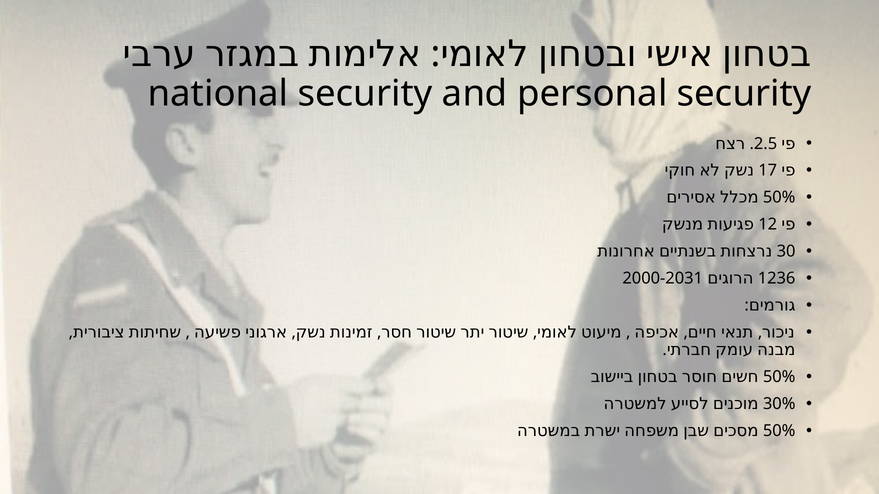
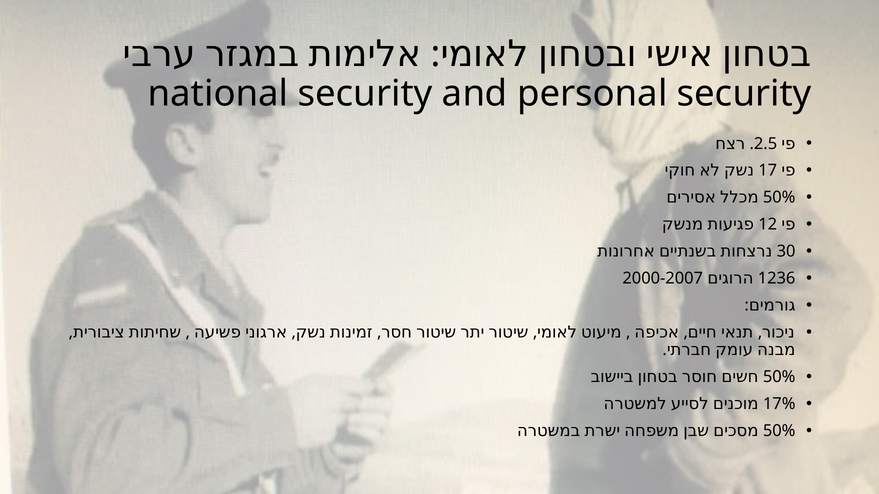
2000-2031: 2000-2031 -> 2000-2007 (663, 279)
30%: 30% -> 17% (779, 404)
